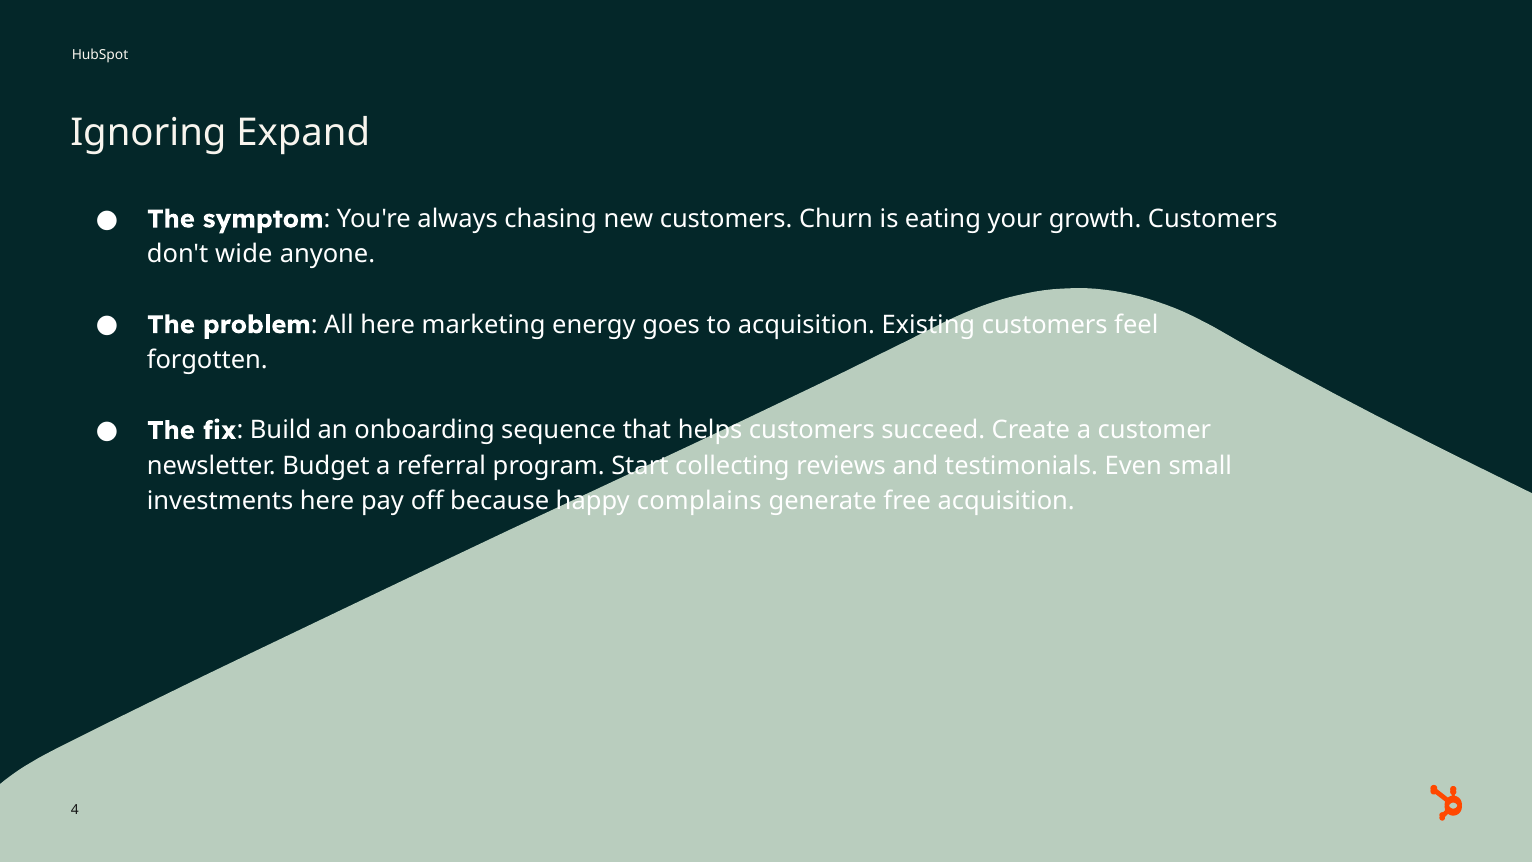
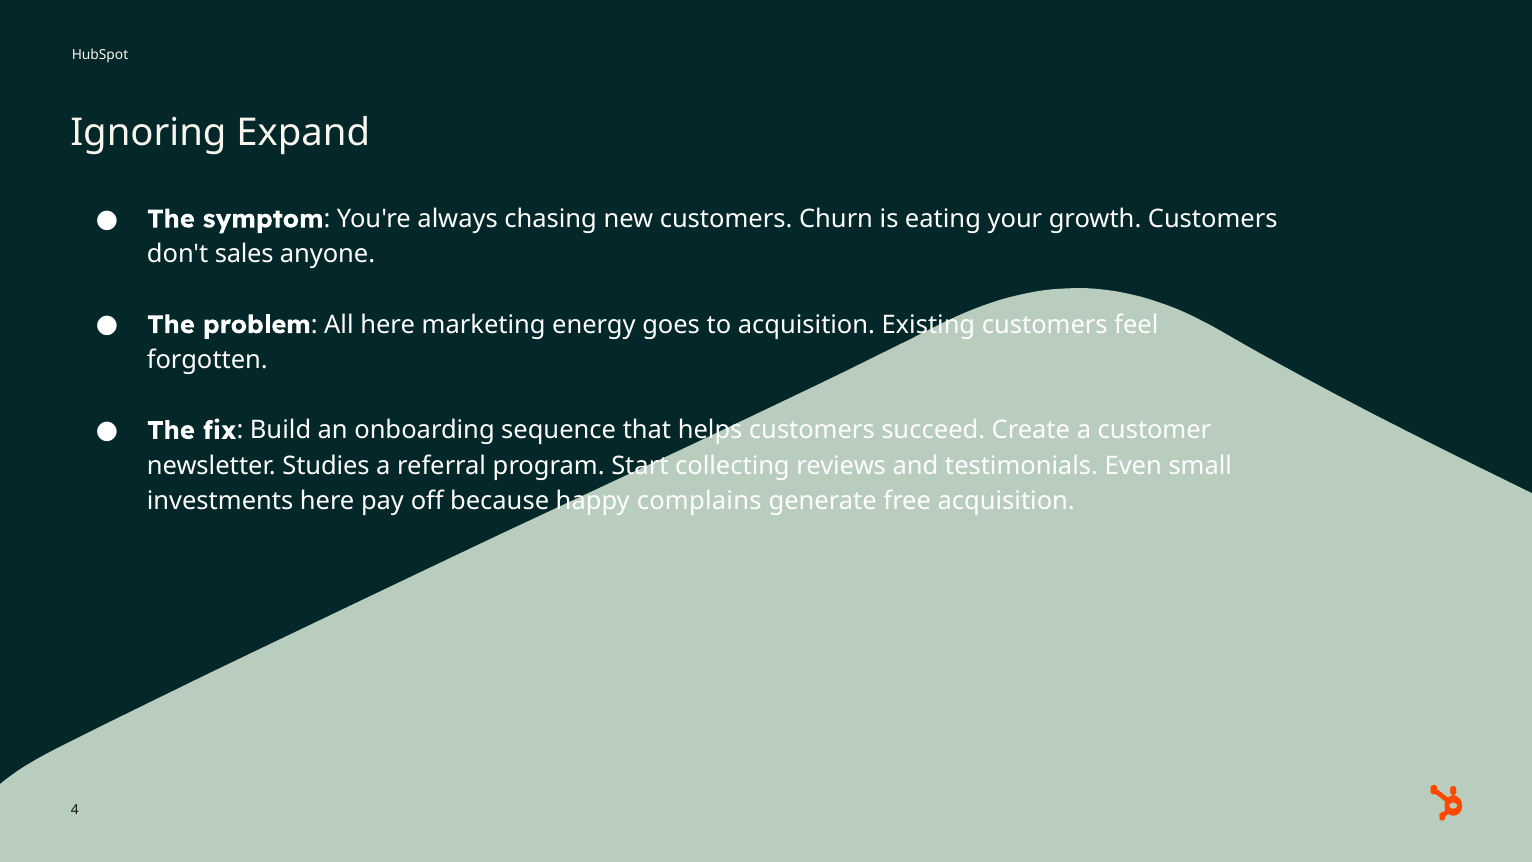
wide: wide -> sales (244, 254)
Budget: Budget -> Studies (326, 466)
